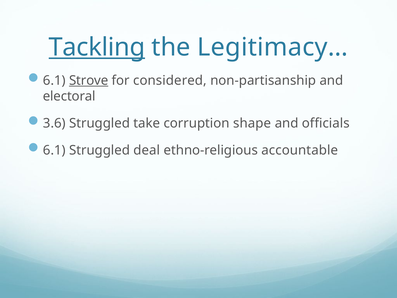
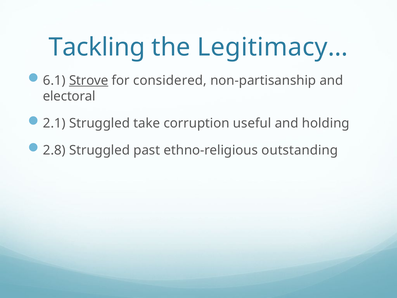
Tackling underline: present -> none (97, 47)
3.6: 3.6 -> 2.1 (54, 123)
shape: shape -> useful (252, 123)
officials: officials -> holding (326, 123)
6.1: 6.1 -> 2.8 (54, 150)
deal: deal -> past (147, 150)
accountable: accountable -> outstanding (300, 150)
